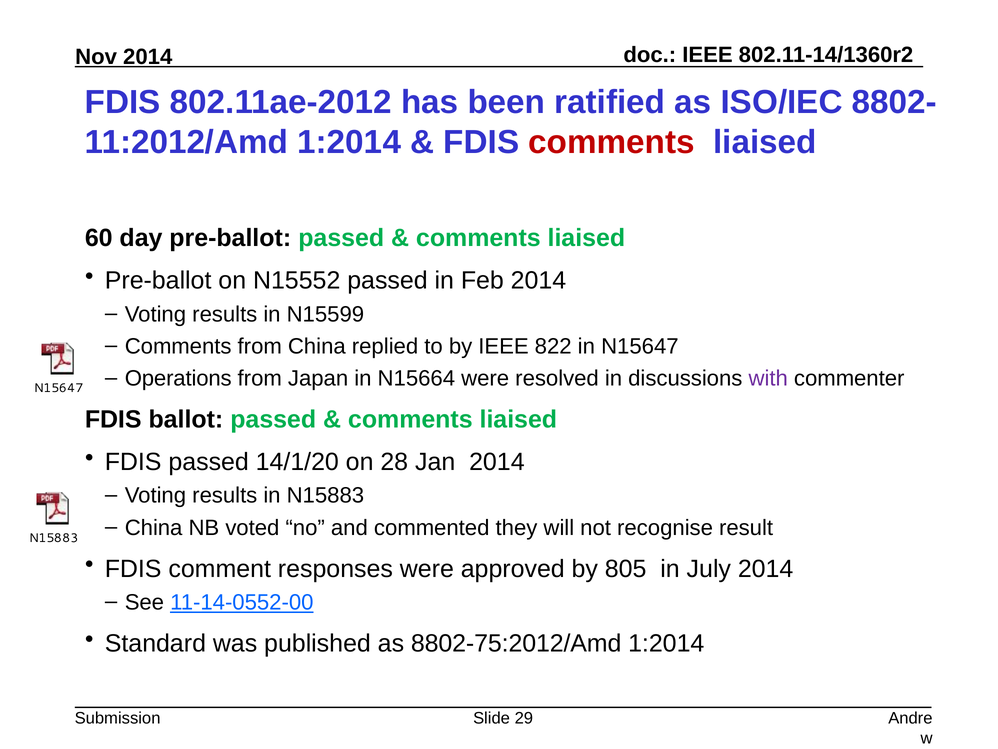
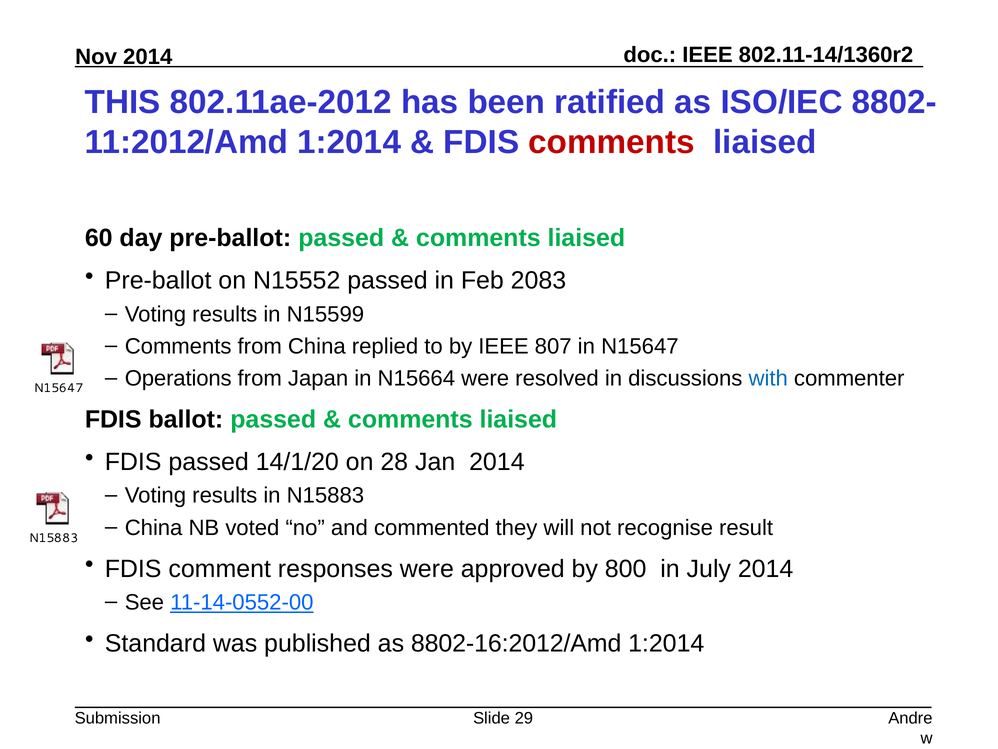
FDIS: FDIS -> THIS (123, 102)
Feb 2014: 2014 -> 2083 (538, 280)
822: 822 -> 807 (553, 346)
with colour: purple -> blue (768, 378)
805: 805 -> 800 (626, 568)
8802-75:2012/Amd: 8802-75:2012/Amd -> 8802-16:2012/Amd (516, 643)
